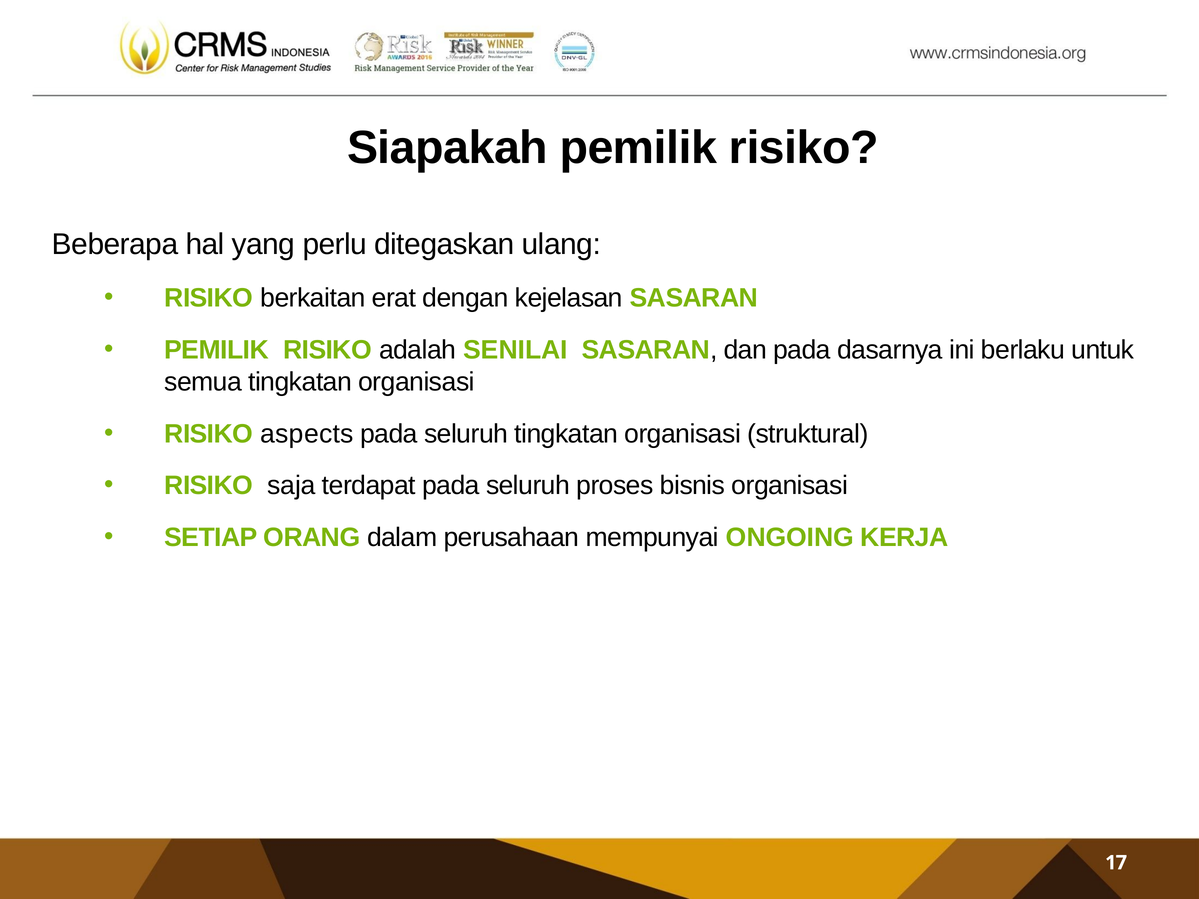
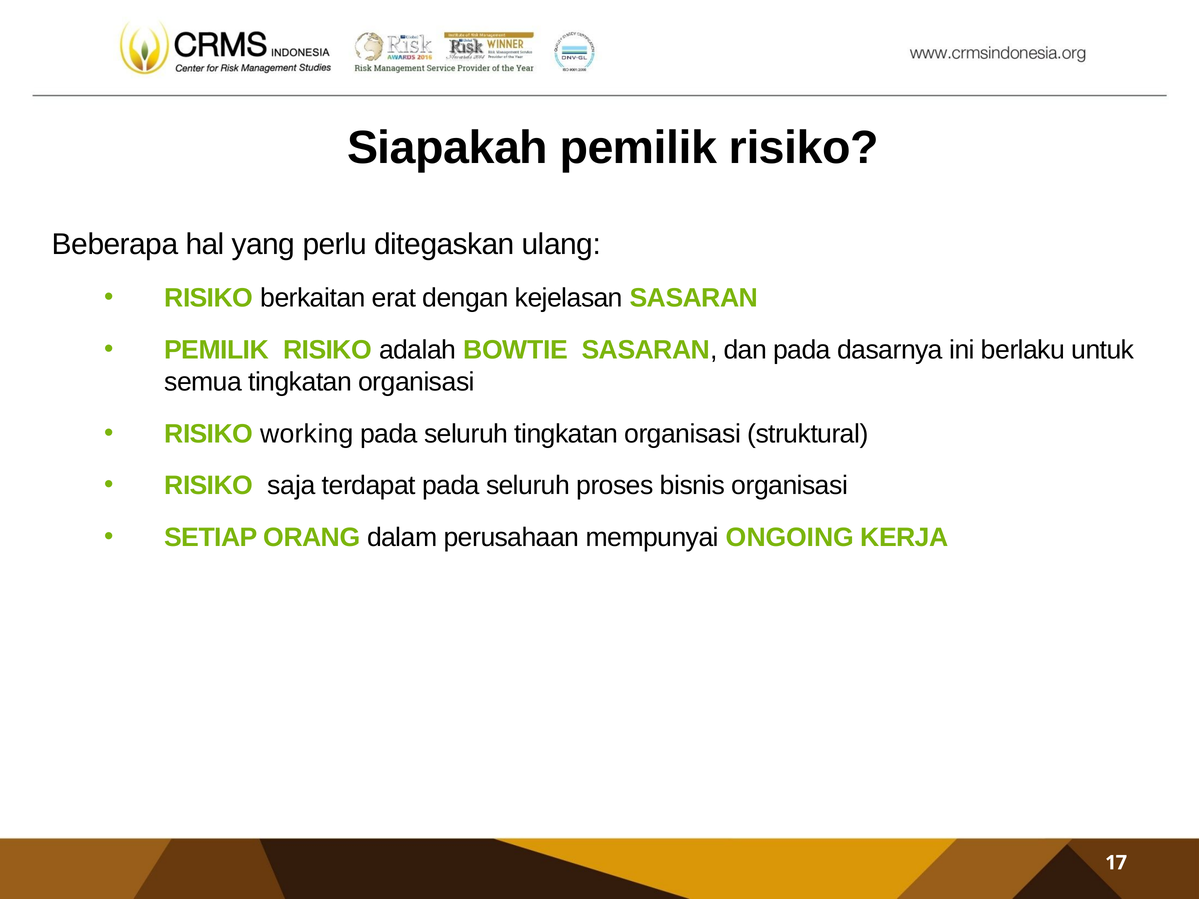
SENILAI: SENILAI -> BOWTIE (516, 350)
aspects: aspects -> working (307, 434)
